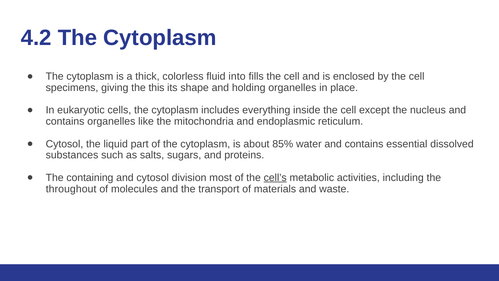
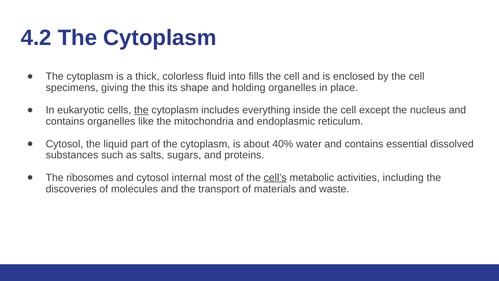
the underline: none -> present (141, 110)
85%: 85% -> 40% (283, 144)
containing: containing -> ribosomes (90, 177)
division: division -> internal (189, 177)
throughout: throughout -> discoveries (71, 189)
